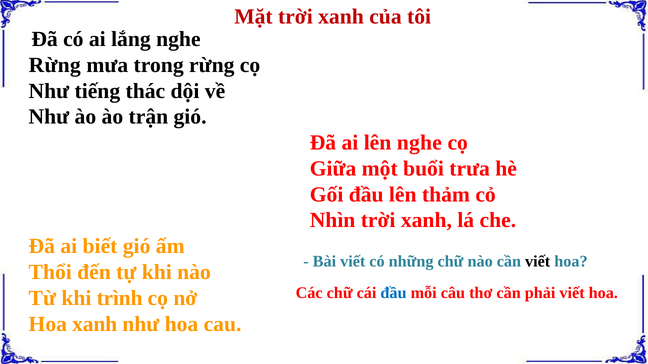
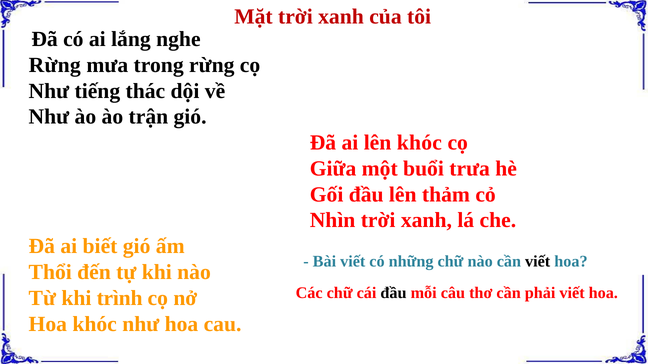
lên nghe: nghe -> khóc (419, 143)
đầu colour: blue -> black (394, 293)
Hoa xanh: xanh -> khóc (95, 324)
